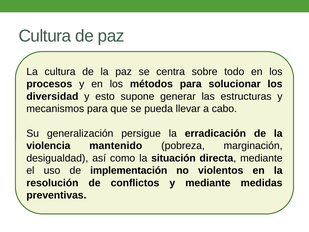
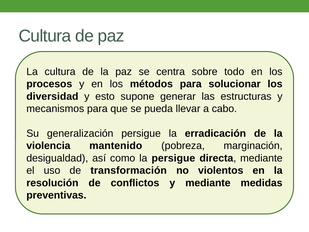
la situación: situación -> persigue (173, 158)
implementación: implementación -> transformación (129, 170)
